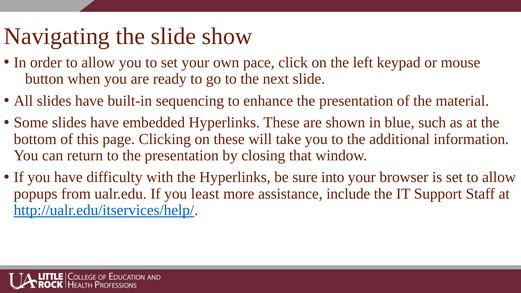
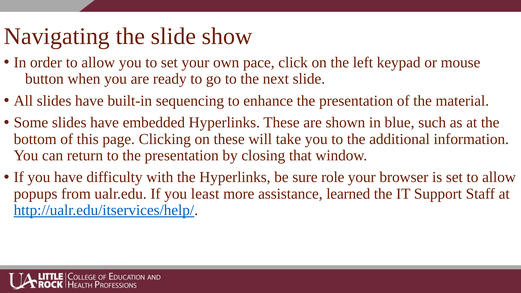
into: into -> role (333, 177)
include: include -> learned (348, 194)
